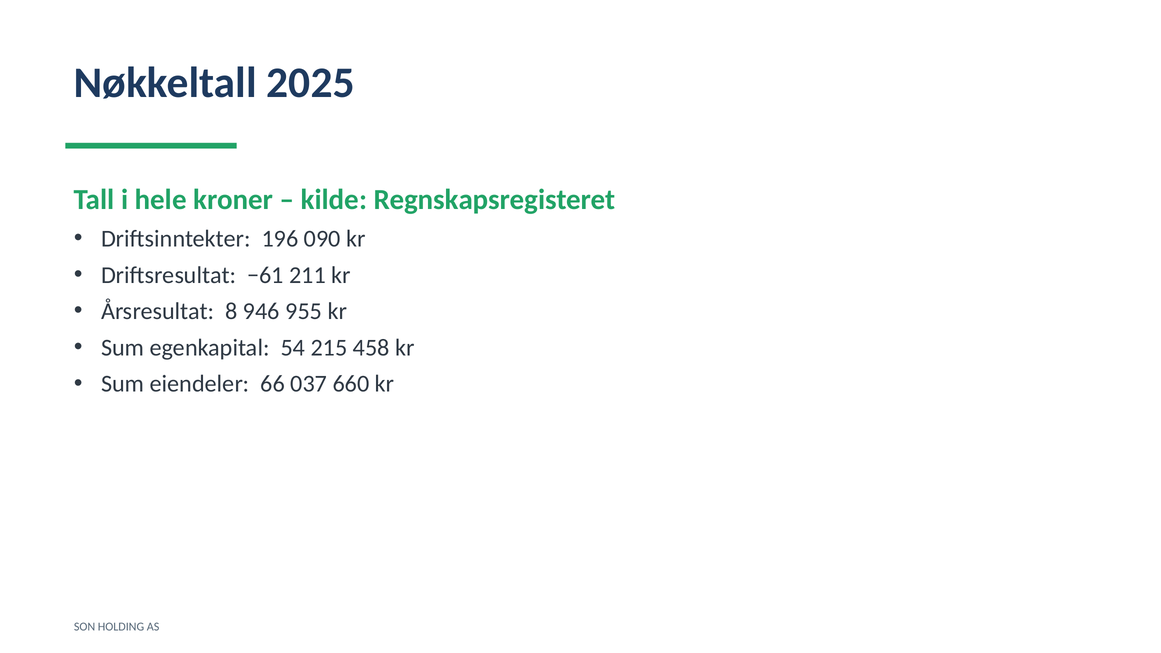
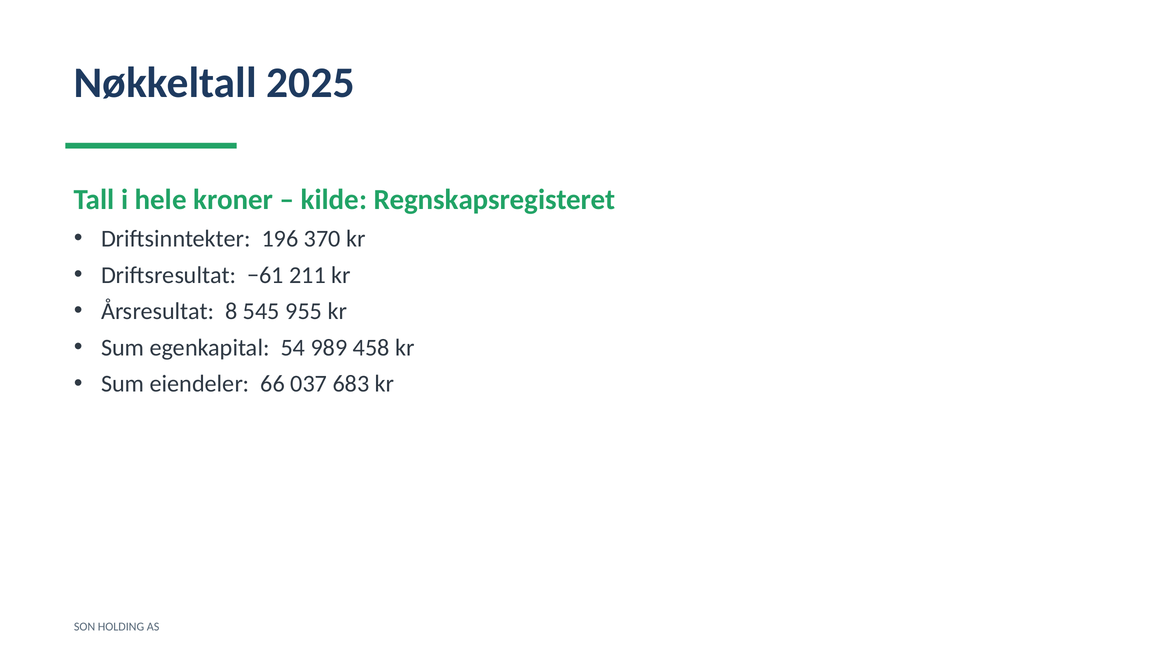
090: 090 -> 370 (322, 239)
946: 946 -> 545 (261, 311)
215: 215 -> 989 (329, 348)
660: 660 -> 683 (351, 384)
